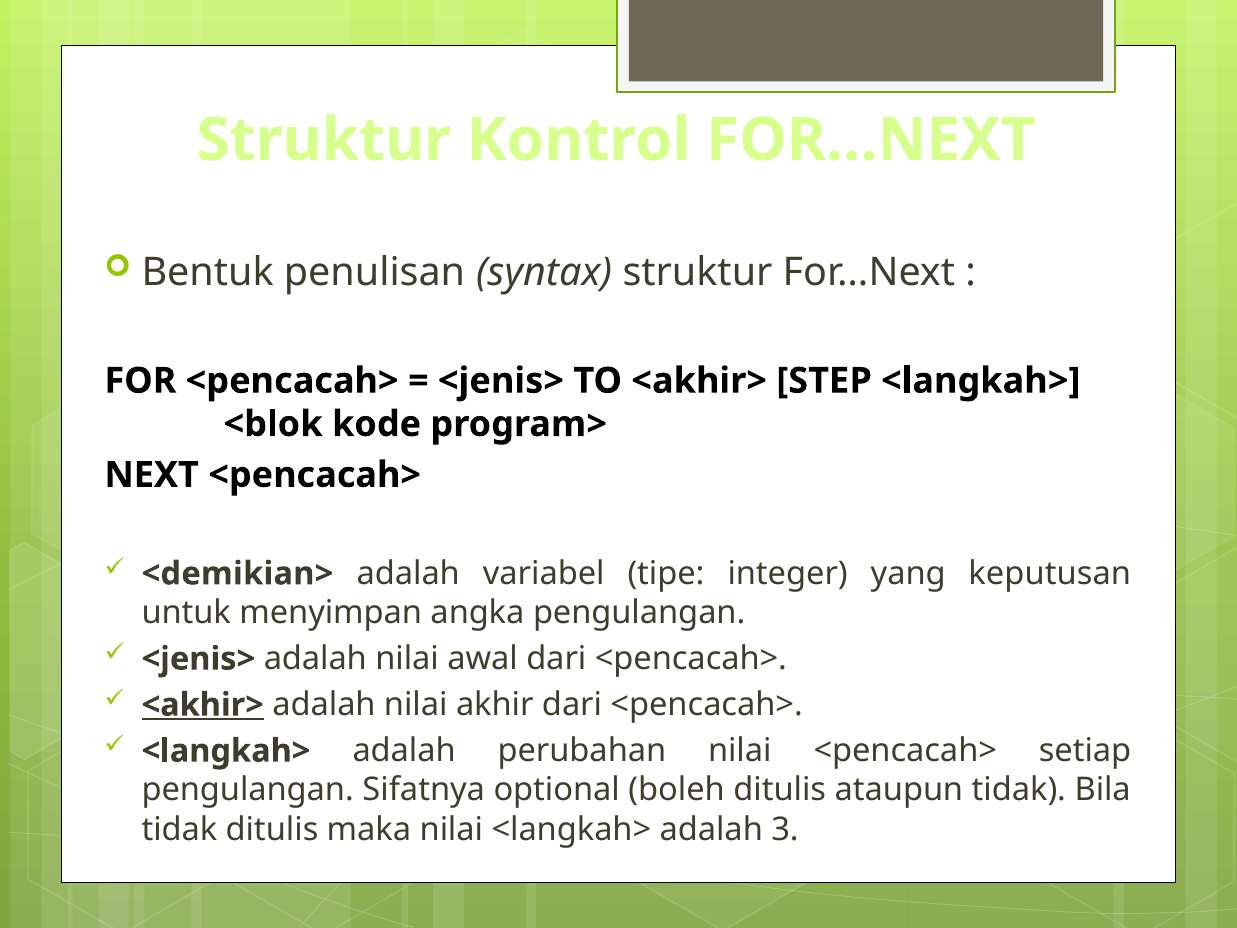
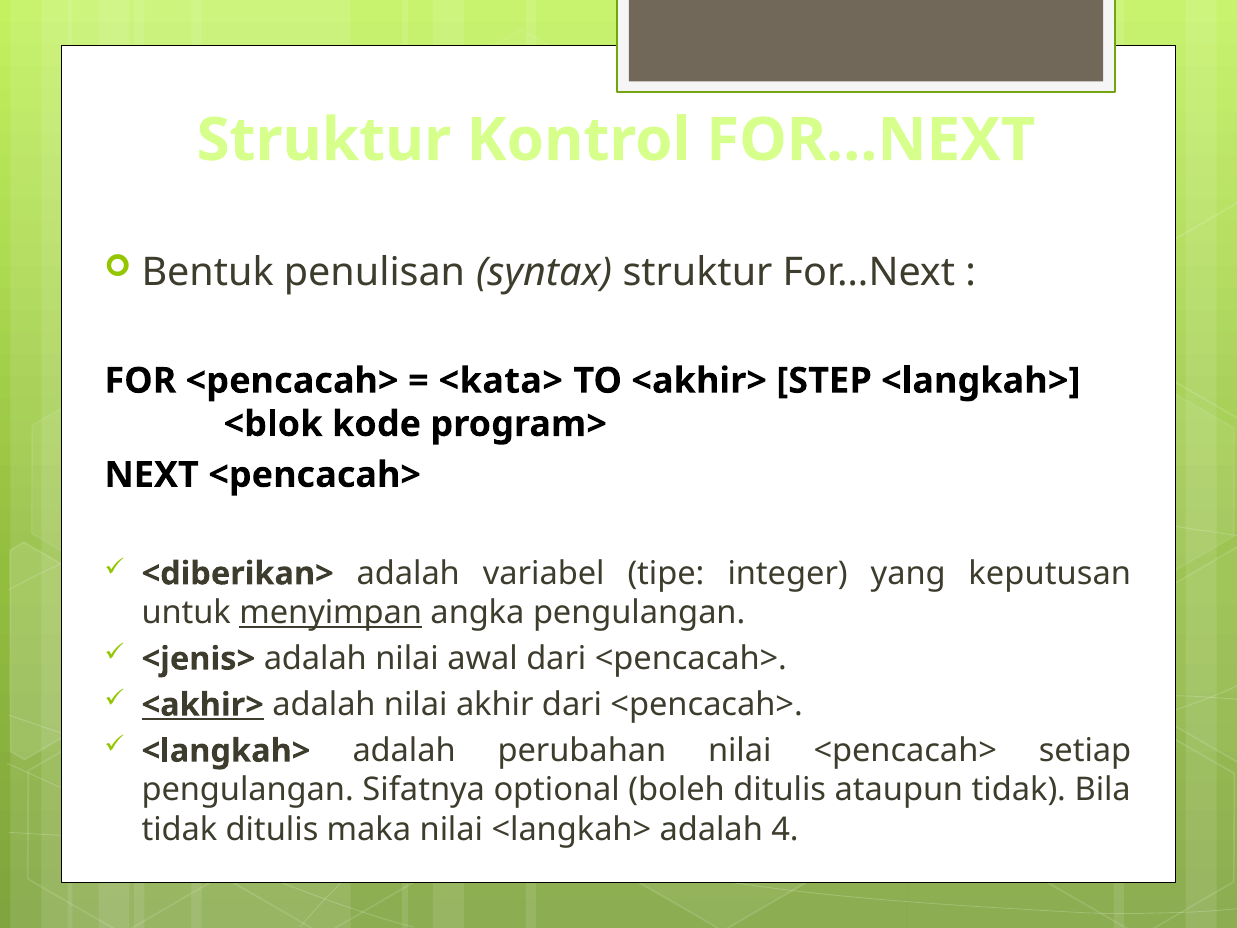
<jenis>: <jenis> -> <kata> (501, 381)
<demikian>: <demikian> -> <diberikan> (238, 574)
menyimpan underline: none -> present (331, 613)
3: 3 -> 4 (785, 829)
